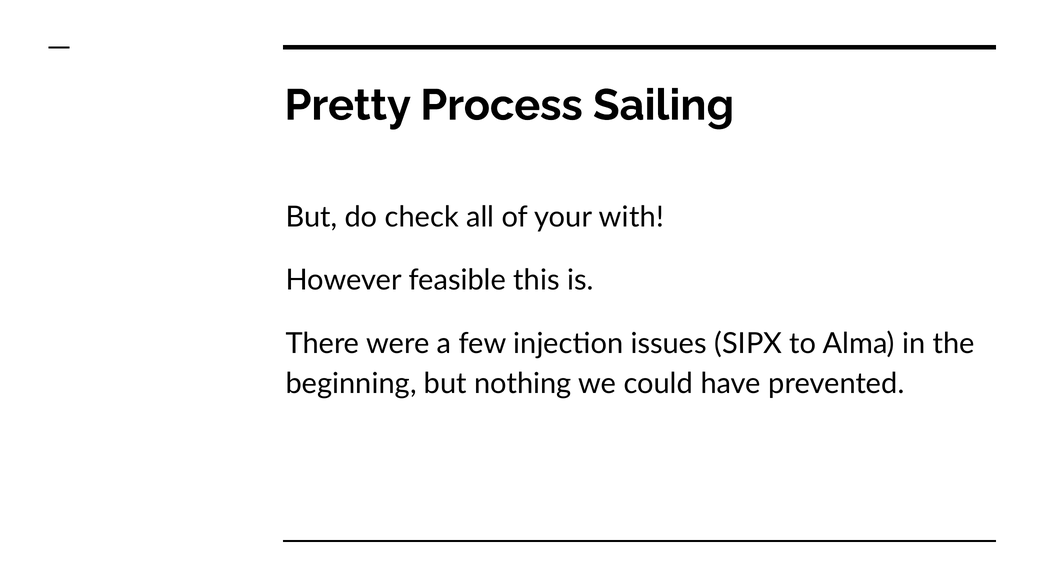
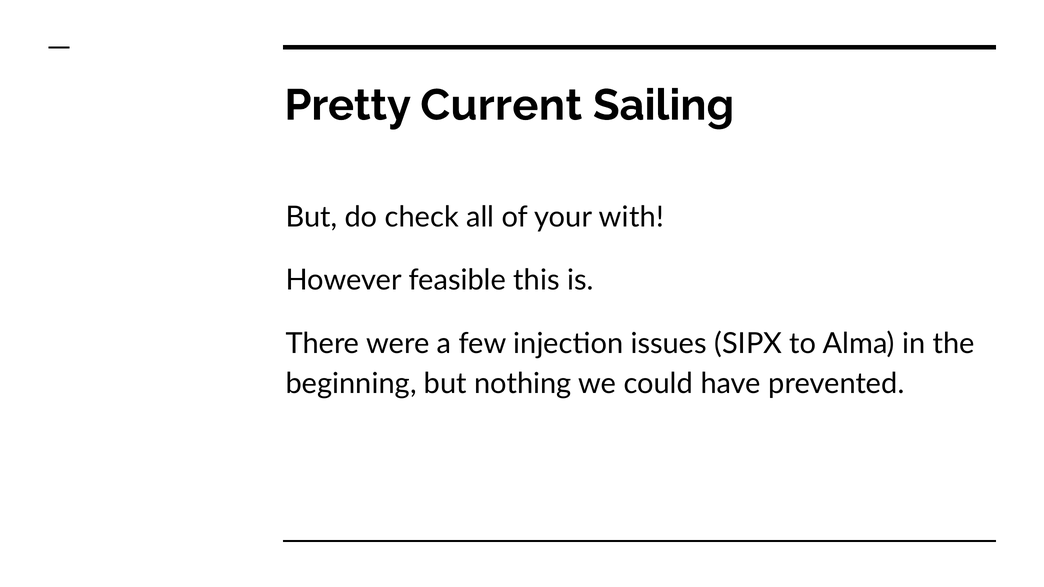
Process: Process -> Current (501, 105)
